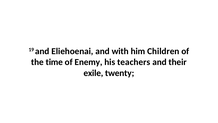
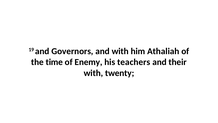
Eliehoenai: Eliehoenai -> Governors (72, 51)
Children: Children -> Athaliah (163, 51)
exile: exile -> with (93, 73)
